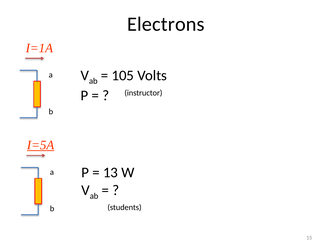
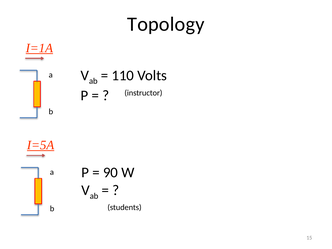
Electrons: Electrons -> Topology (166, 24)
I=1A underline: none -> present (39, 48)
105: 105 -> 110 (123, 75)
13: 13 -> 90 (110, 173)
